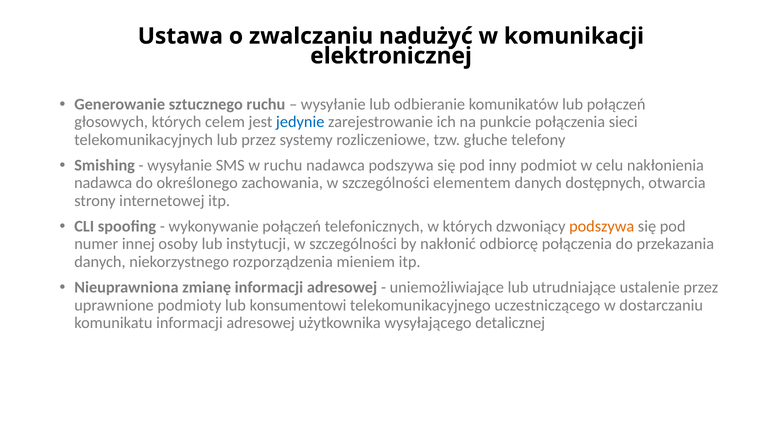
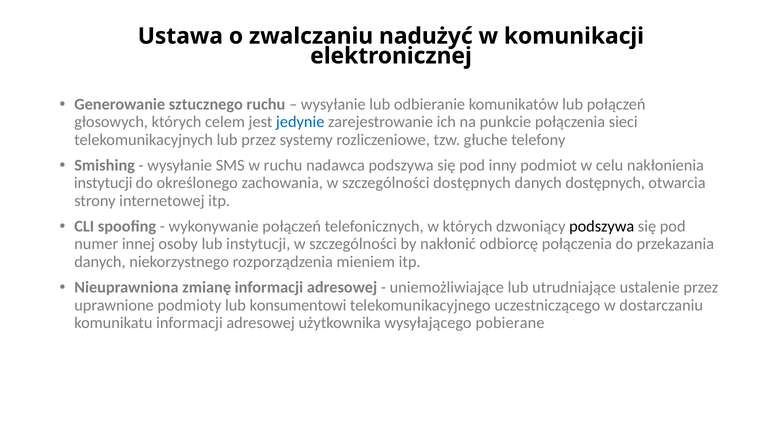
nadawca: nadawca -> instytucji (103, 183)
szczególności elementem: elementem -> dostępnych (472, 183)
podszywa colour: orange -> black (602, 226)
detalicznej: detalicznej -> pobierane (510, 323)
